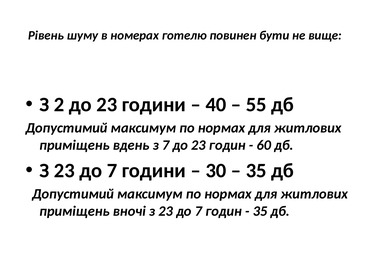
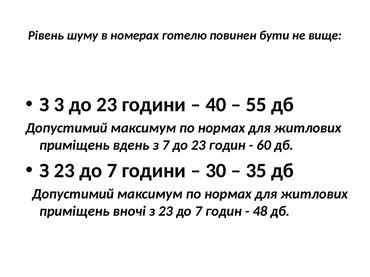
2: 2 -> 3 (59, 105)
35: 35 -> 48 (260, 212)
